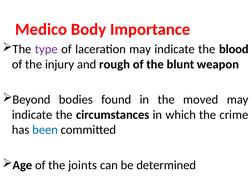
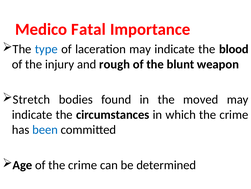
Body: Body -> Fatal (89, 29)
type colour: purple -> blue (46, 49)
Beyond: Beyond -> Stretch (31, 99)
of the joints: joints -> crime (83, 164)
